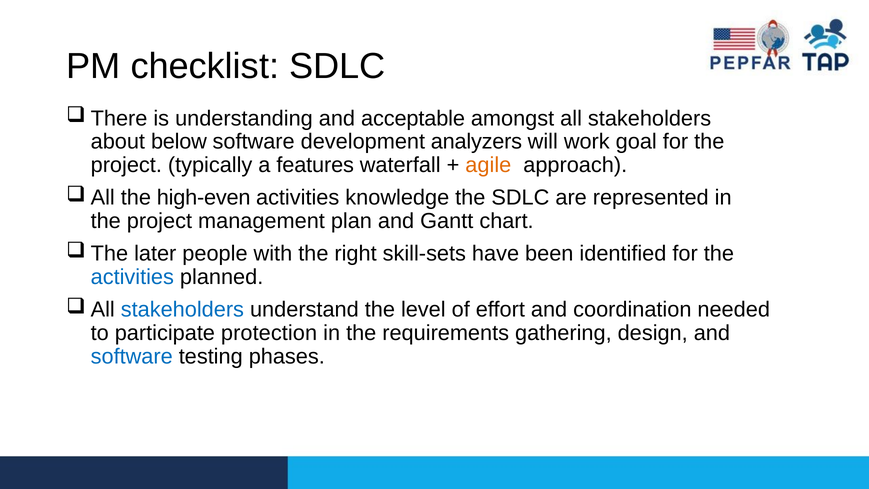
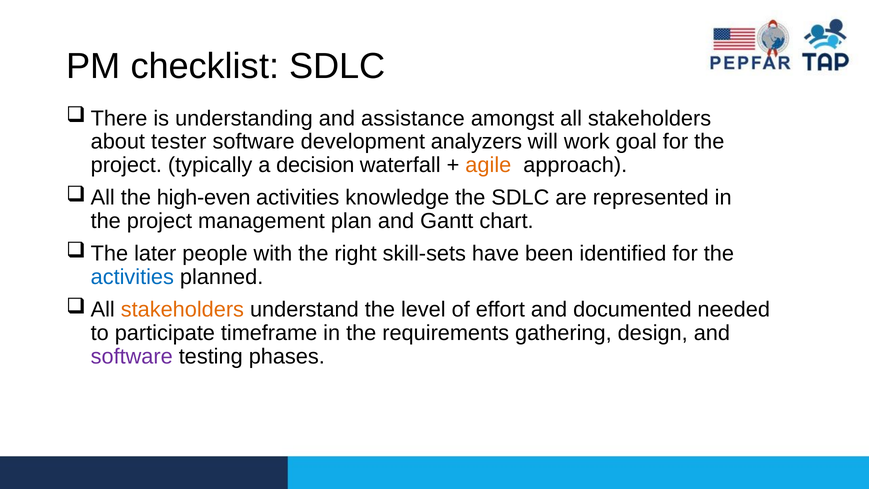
acceptable: acceptable -> assistance (413, 118)
below: below -> tester (179, 142)
features: features -> decision (315, 165)
stakeholders colour: blue -> orange (182, 310)
coordination: coordination -> documented (632, 310)
protection: protection -> timeframe (269, 333)
software colour: blue -> purple (132, 357)
